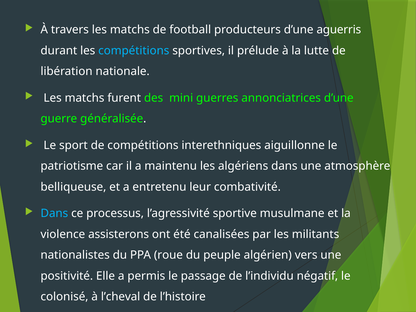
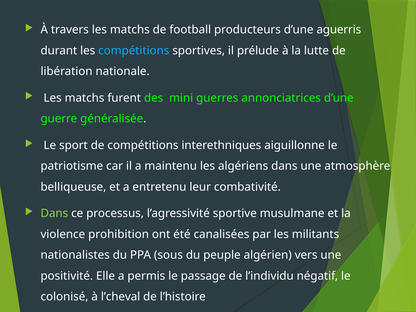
Dans colour: light blue -> light green (54, 214)
assisterons: assisterons -> prohibition (119, 234)
roue: roue -> sous (168, 255)
